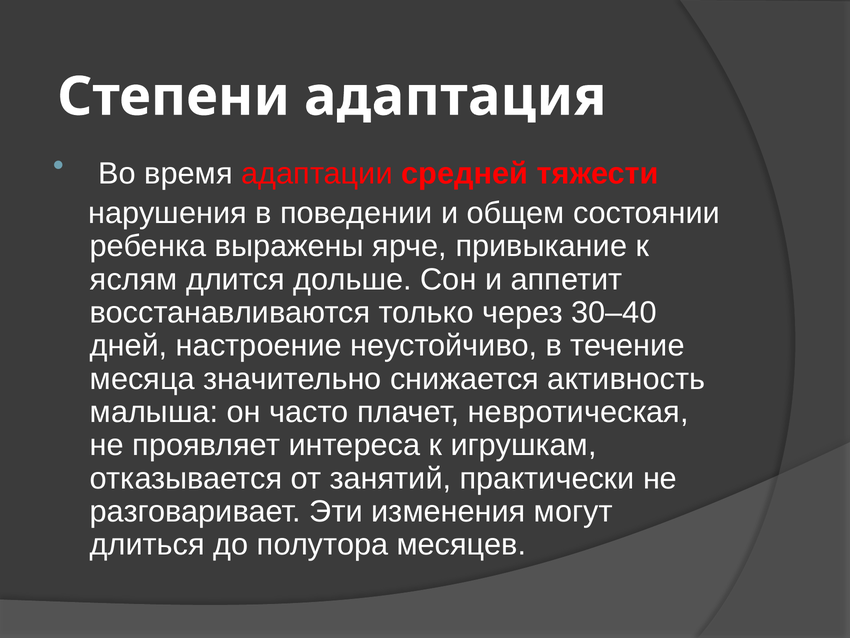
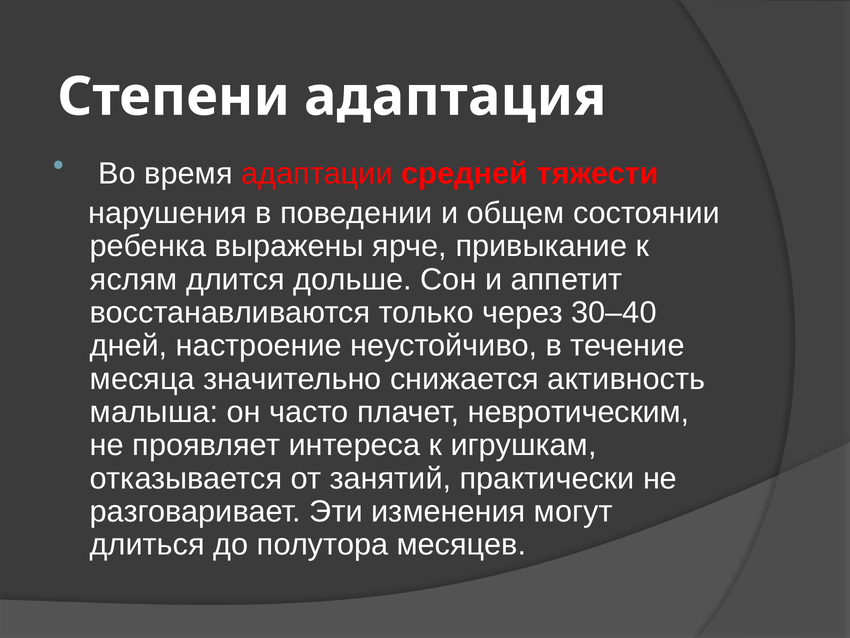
невротическая: невротическая -> невротическим (578, 412)
